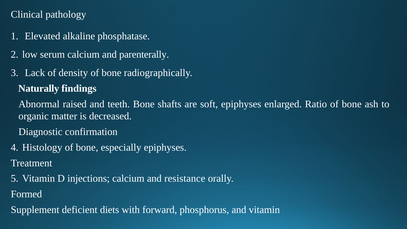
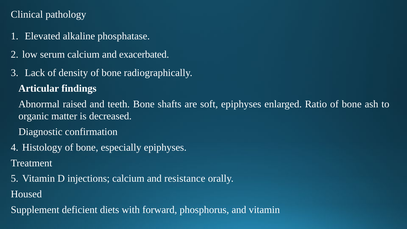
parenterally: parenterally -> exacerbated (144, 54)
Naturally: Naturally -> Articular (39, 88)
Formed: Formed -> Housed (26, 194)
